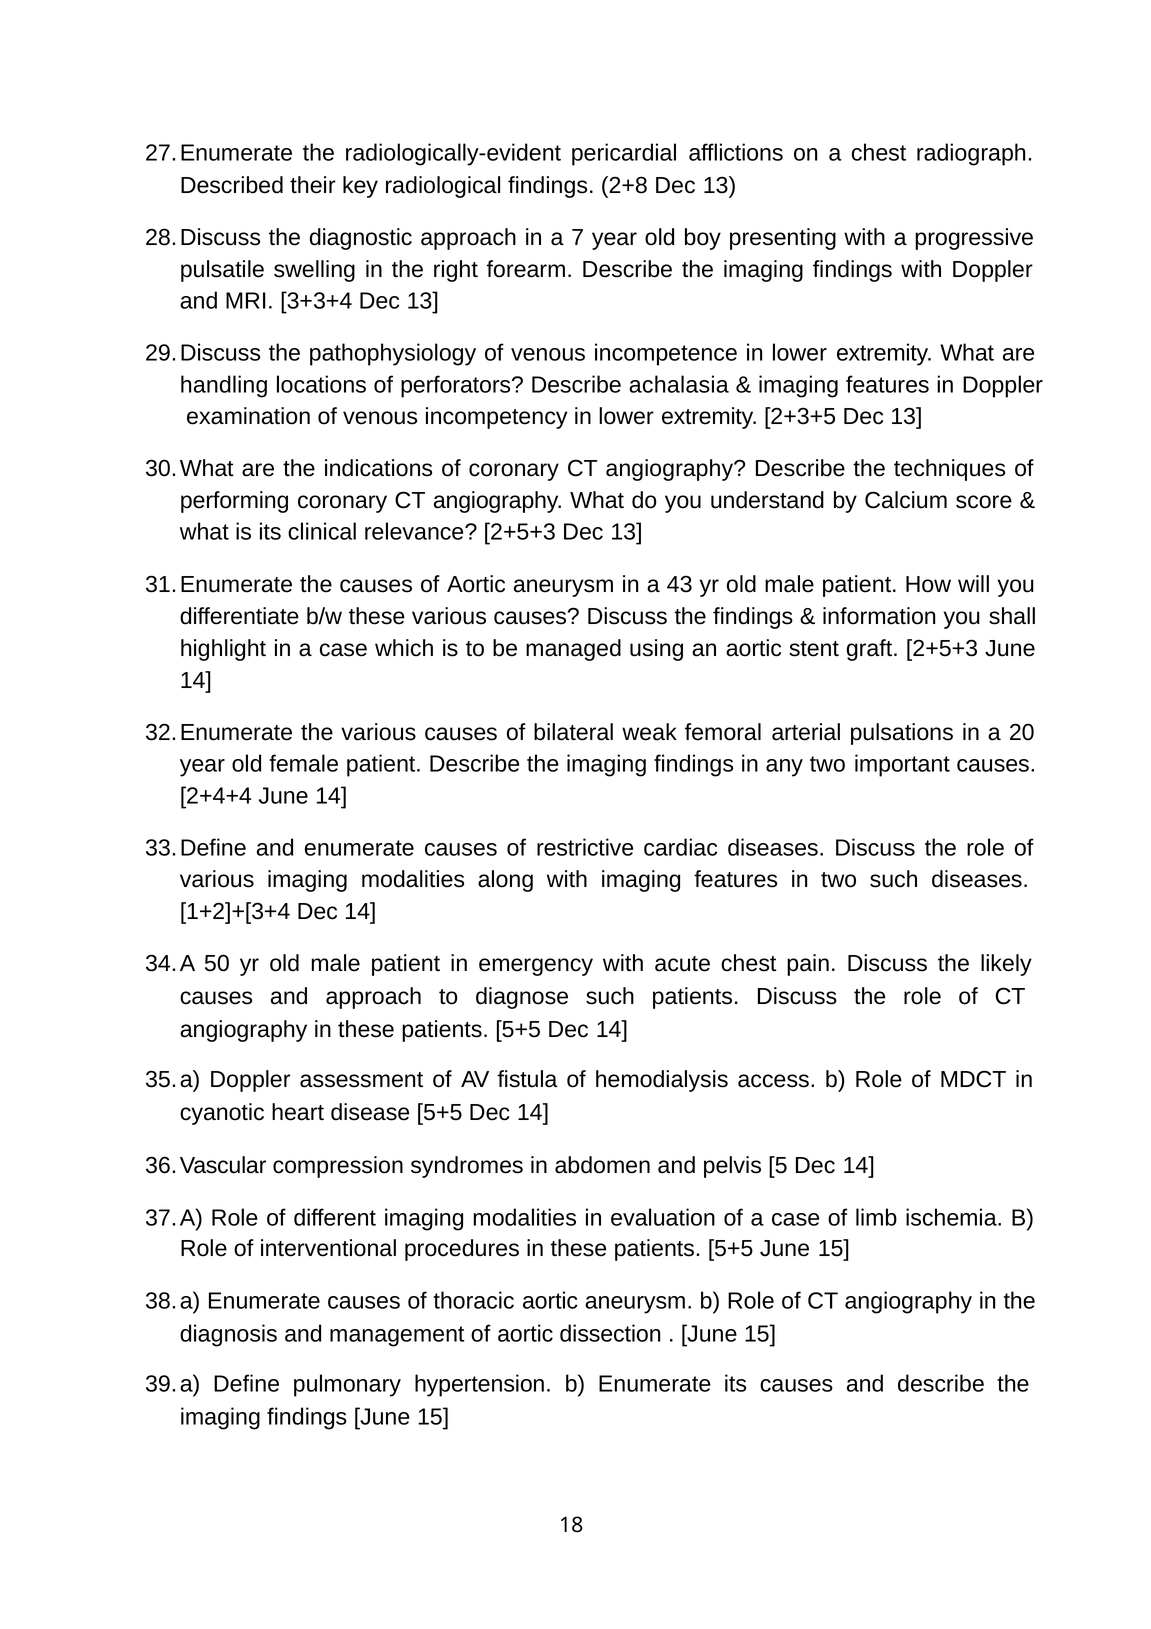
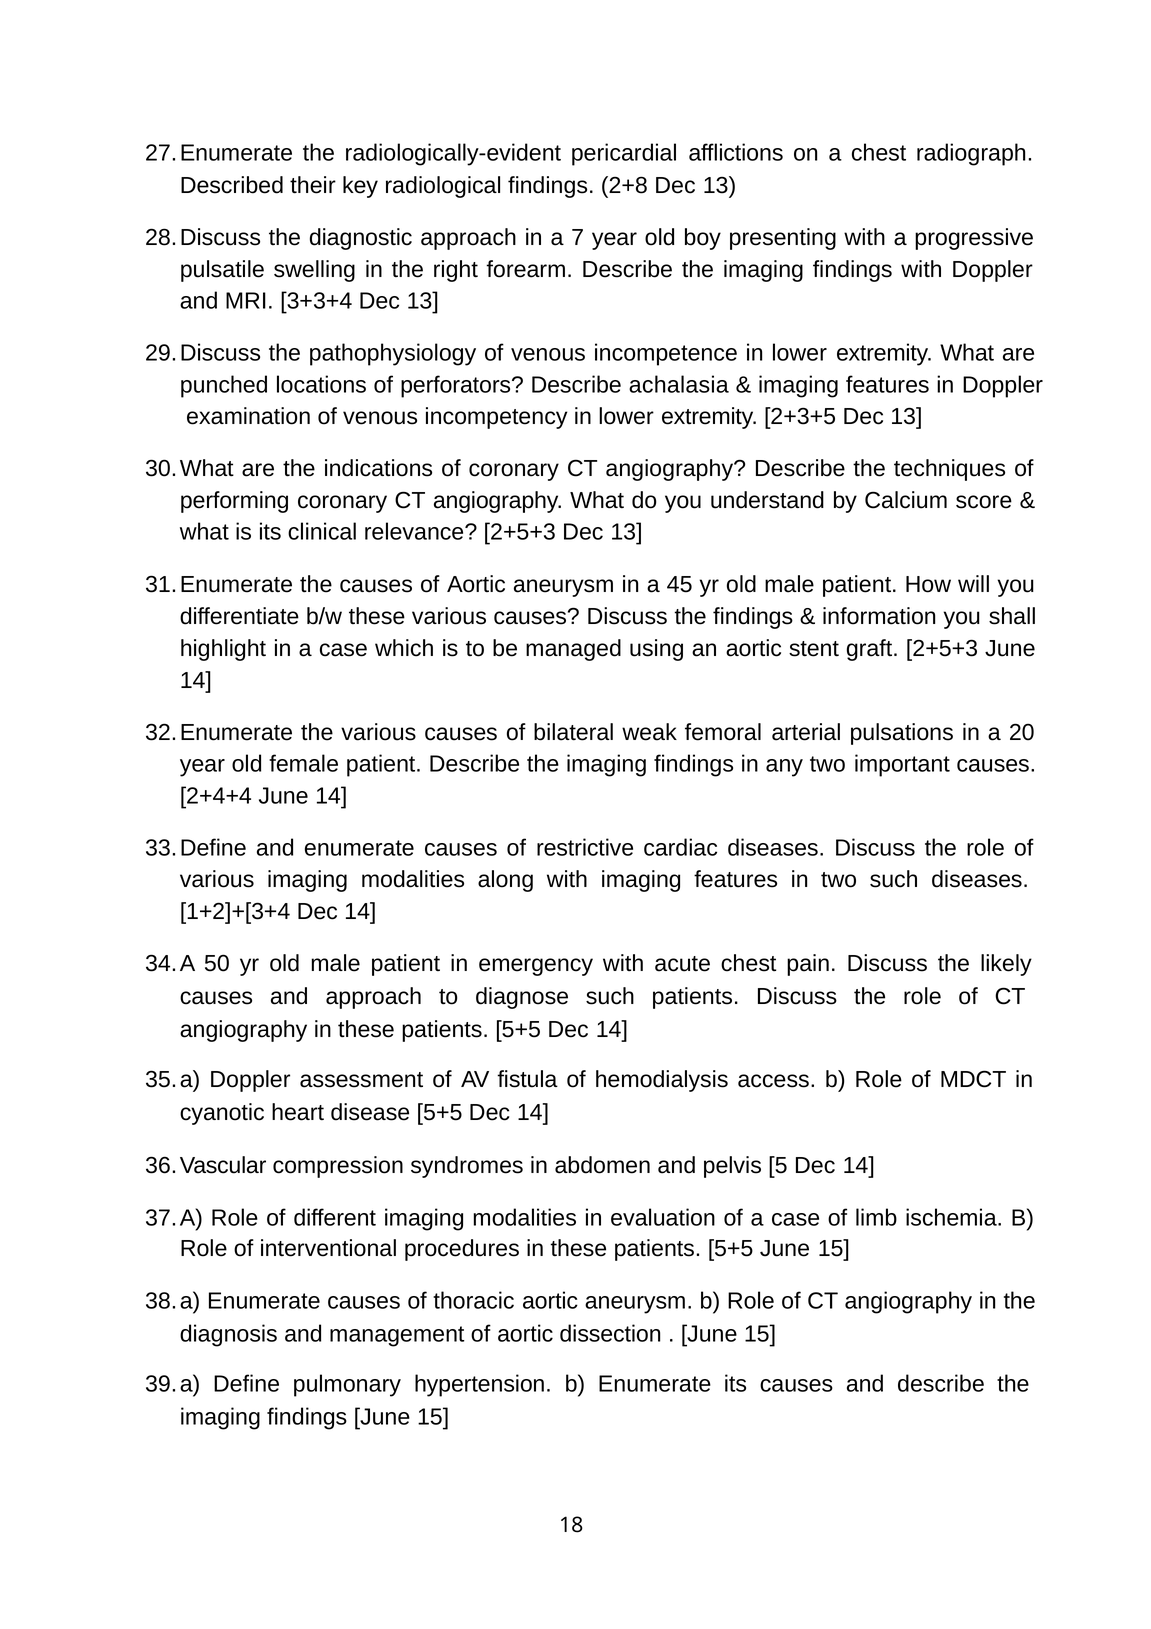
handling: handling -> punched (224, 385)
43: 43 -> 45 (680, 584)
